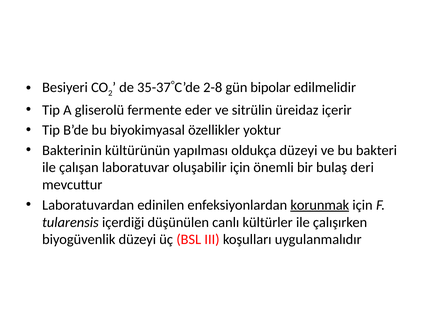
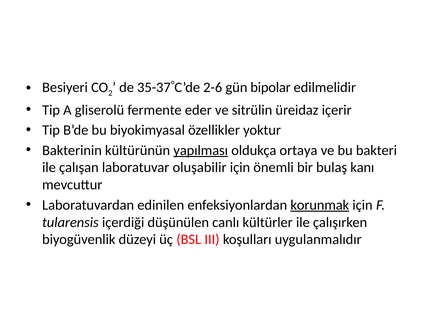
2-8: 2-8 -> 2-6 (213, 87)
yapılması underline: none -> present (201, 150)
oldukça düzeyi: düzeyi -> ortaya (299, 150)
deri: deri -> kanı (362, 168)
